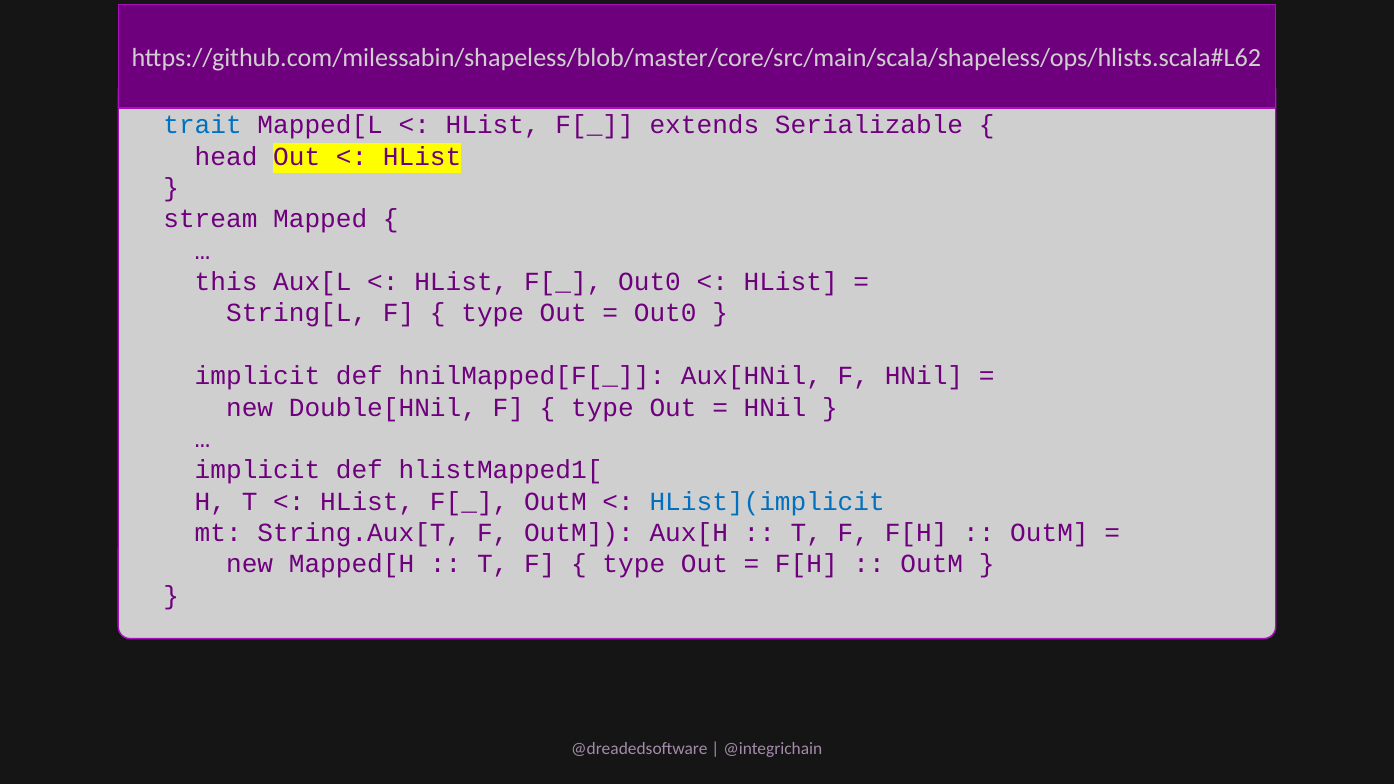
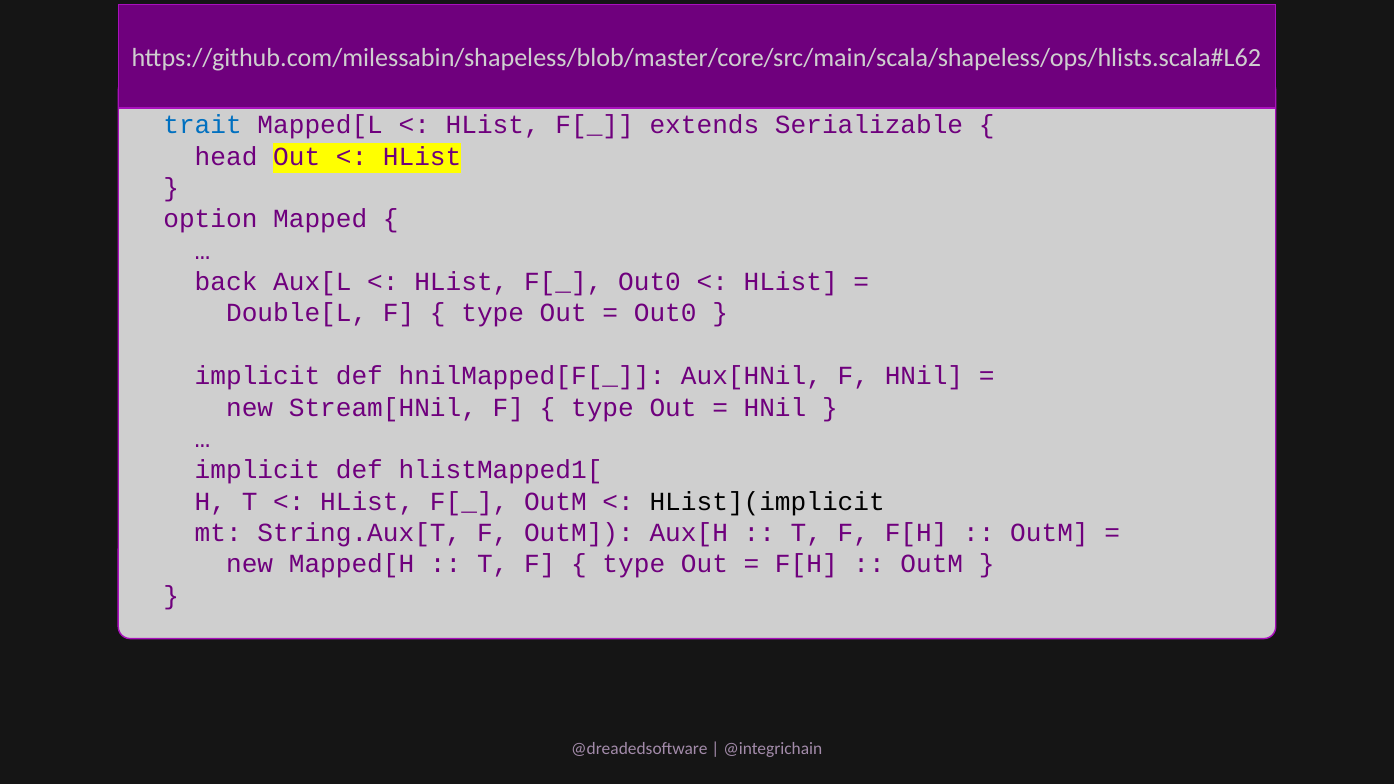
stream: stream -> option (210, 219)
this: this -> back (226, 282)
String[L: String[L -> Double[L (297, 313)
Double[HNil: Double[HNil -> Stream[HNil (383, 408)
HList](implicit colour: blue -> black (767, 502)
